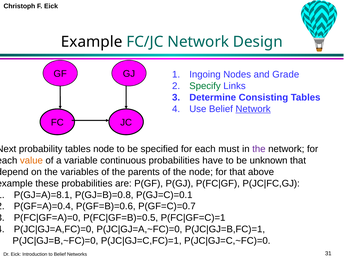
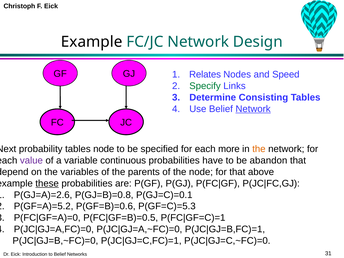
Ingoing: Ingoing -> Relates (205, 74)
Grade: Grade -> Speed (286, 74)
must: must -> more (229, 149)
the colour: purple -> orange (259, 149)
value colour: orange -> purple (31, 160)
unknown: unknown -> abandon (268, 160)
these underline: none -> present (47, 183)
P(GJ=A)=8.1: P(GJ=A)=8.1 -> P(GJ=A)=2.6 (43, 195)
P(GF=A)=0.4: P(GF=A)=0.4 -> P(GF=A)=5.2 (44, 206)
P(GF=C)=0.7: P(GF=C)=0.7 -> P(GF=C)=5.3 (167, 206)
